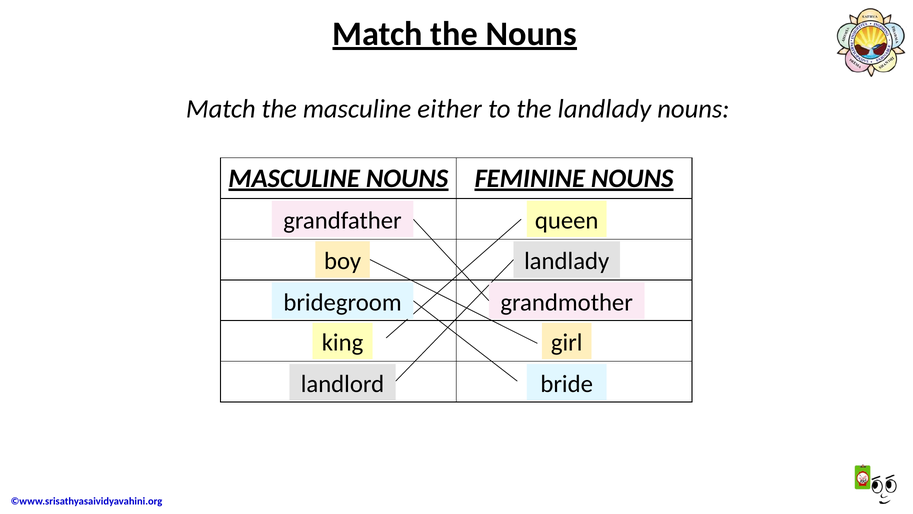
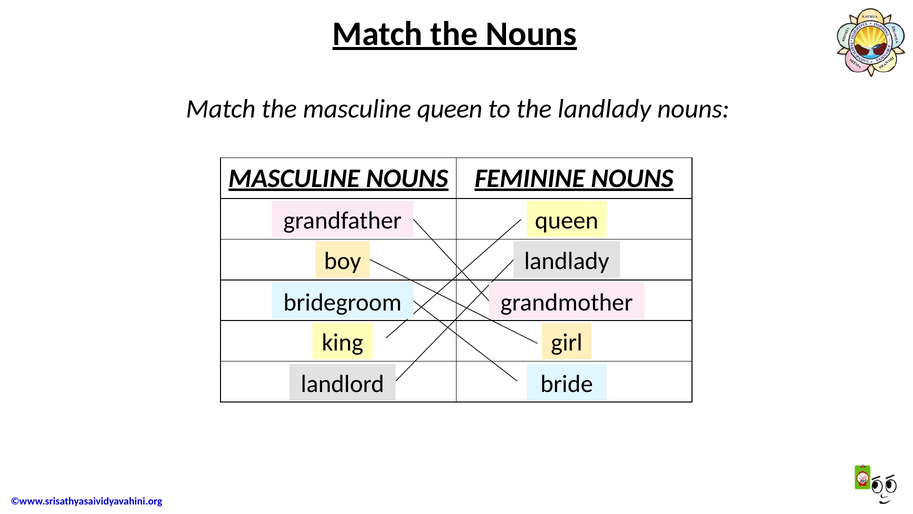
masculine either: either -> queen (450, 109)
